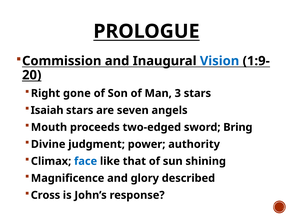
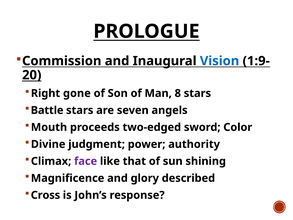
3: 3 -> 8 (178, 93)
Isaiah: Isaiah -> Battle (47, 110)
Bring: Bring -> Color (238, 127)
face colour: blue -> purple (86, 161)
